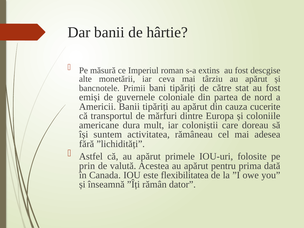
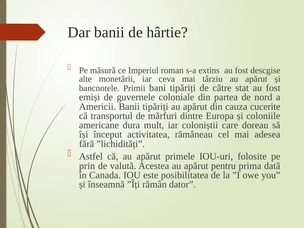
suntem: suntem -> început (108, 135)
flexibilitatea: flexibilitatea -> posibilitatea (185, 175)
